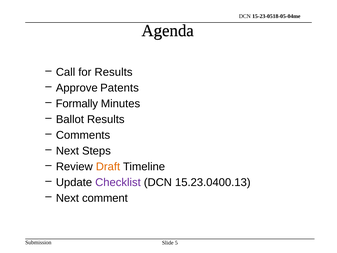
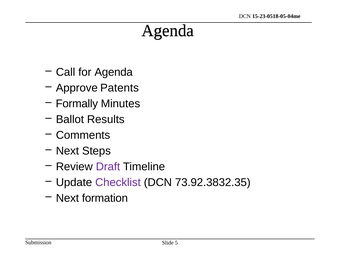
for Results: Results -> Agenda (114, 72)
Draft colour: orange -> purple (108, 166)
15.23.0400.13: 15.23.0400.13 -> 73.92.3832.35 (213, 182)
comment: comment -> formation (105, 198)
